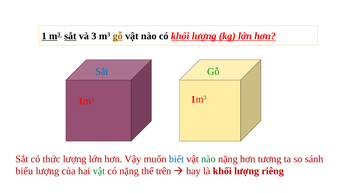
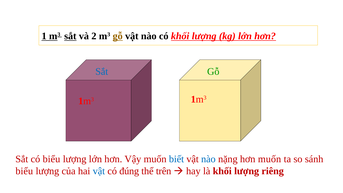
3: 3 -> 2 (94, 36)
có thức: thức -> biểu (51, 159)
nào colour: green -> blue (208, 159)
hơn tương: tương -> muốn (270, 159)
vật colour: green -> blue (99, 171)
có nặng: nặng -> đúng (129, 171)
